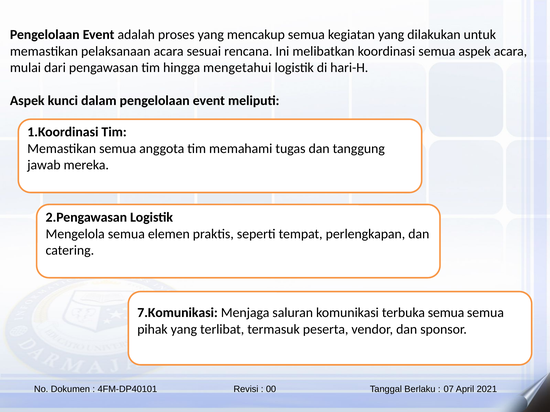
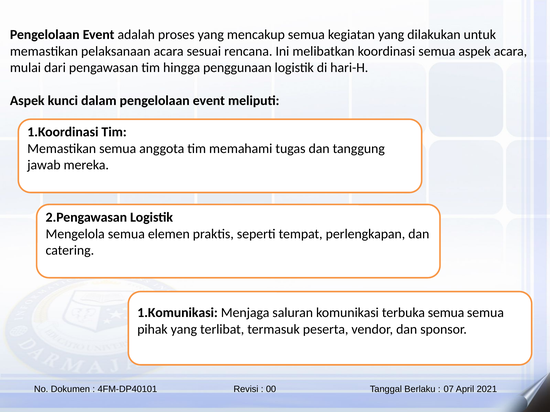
mengetahui: mengetahui -> penggunaan (237, 68)
7.Komunikasi: 7.Komunikasi -> 1.Komunikasi (178, 313)
